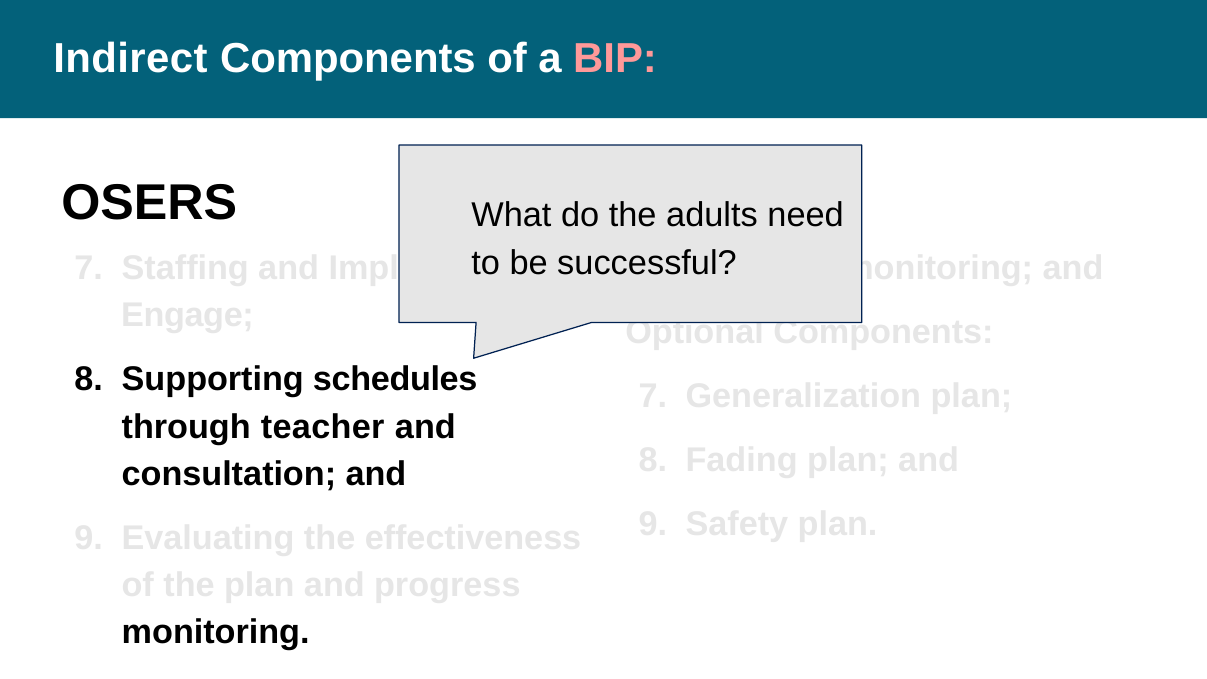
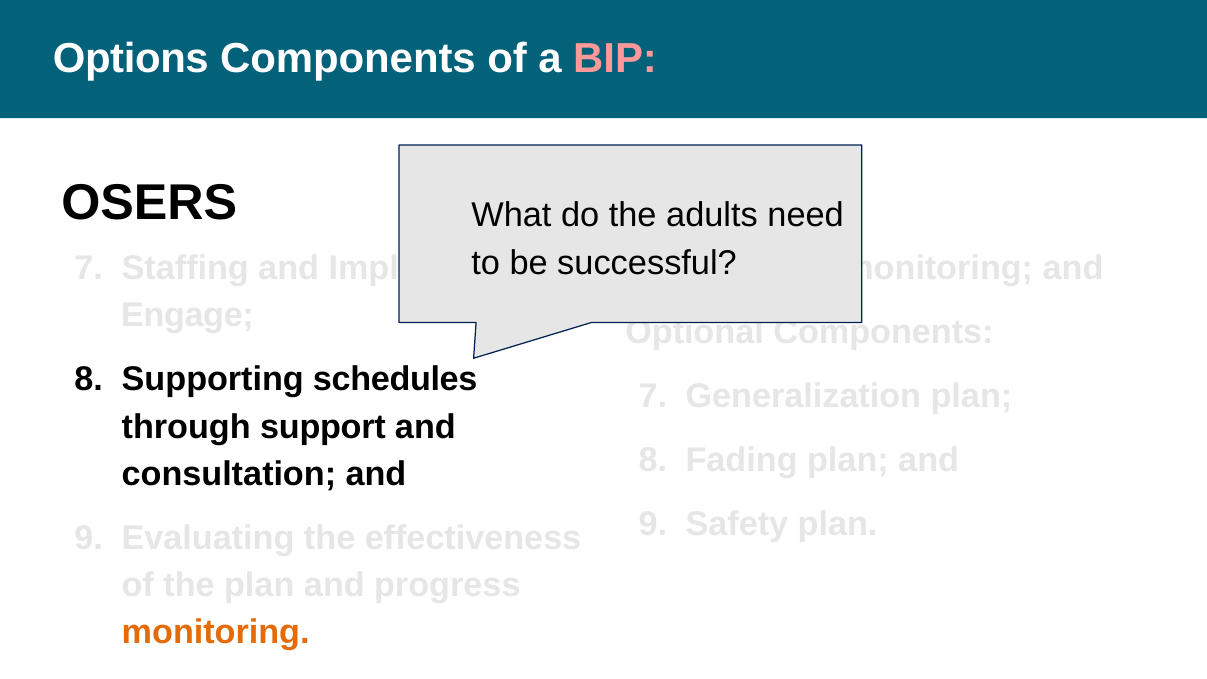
Indirect: Indirect -> Options (131, 59)
teacher: teacher -> support (323, 427)
monitoring colour: black -> orange (216, 632)
